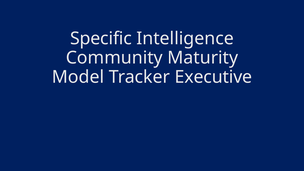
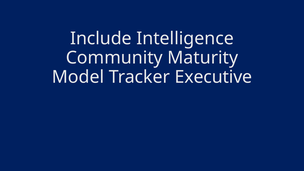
Specific: Specific -> Include (101, 39)
